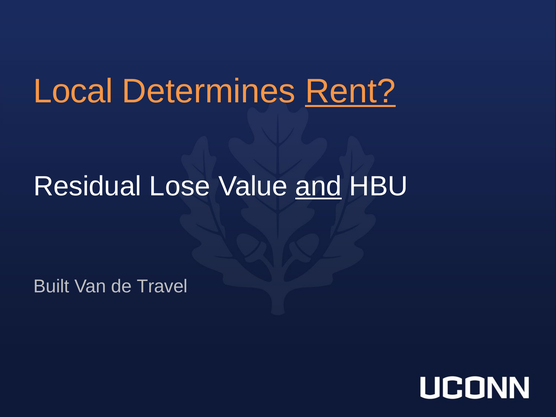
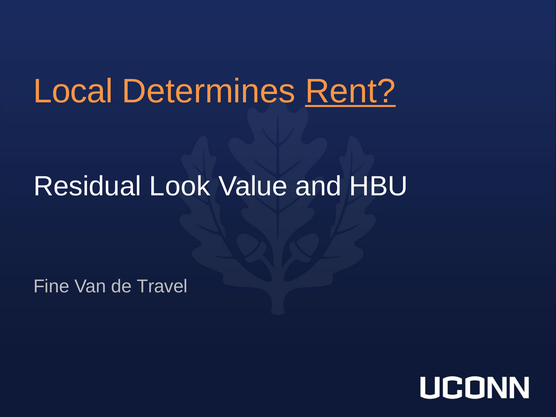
Lose: Lose -> Look (180, 186)
and underline: present -> none (318, 186)
Built: Built -> Fine (51, 286)
